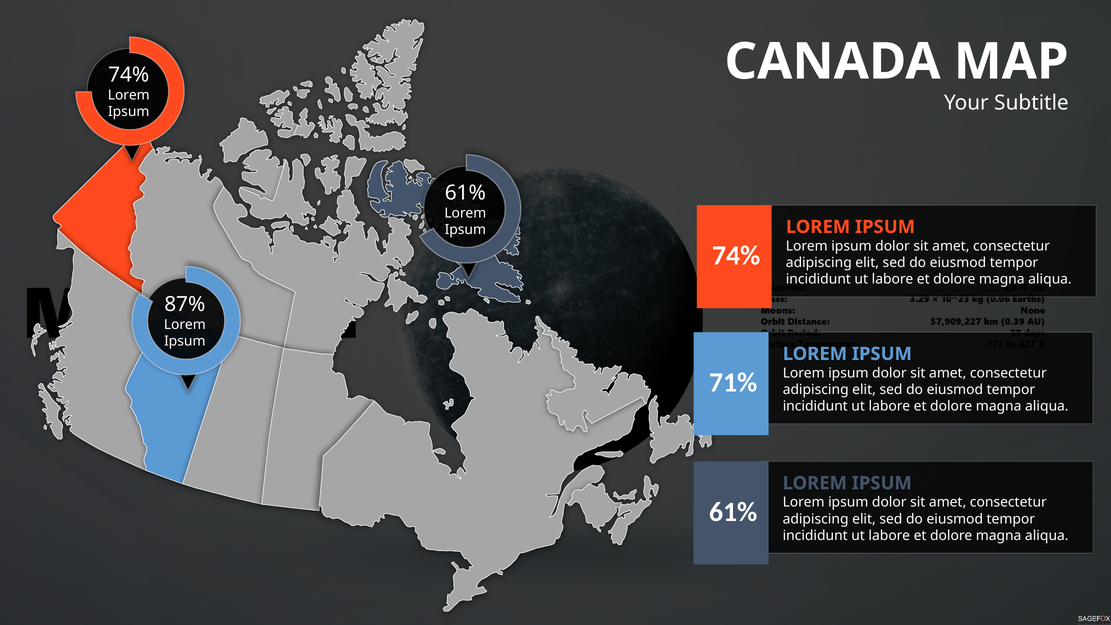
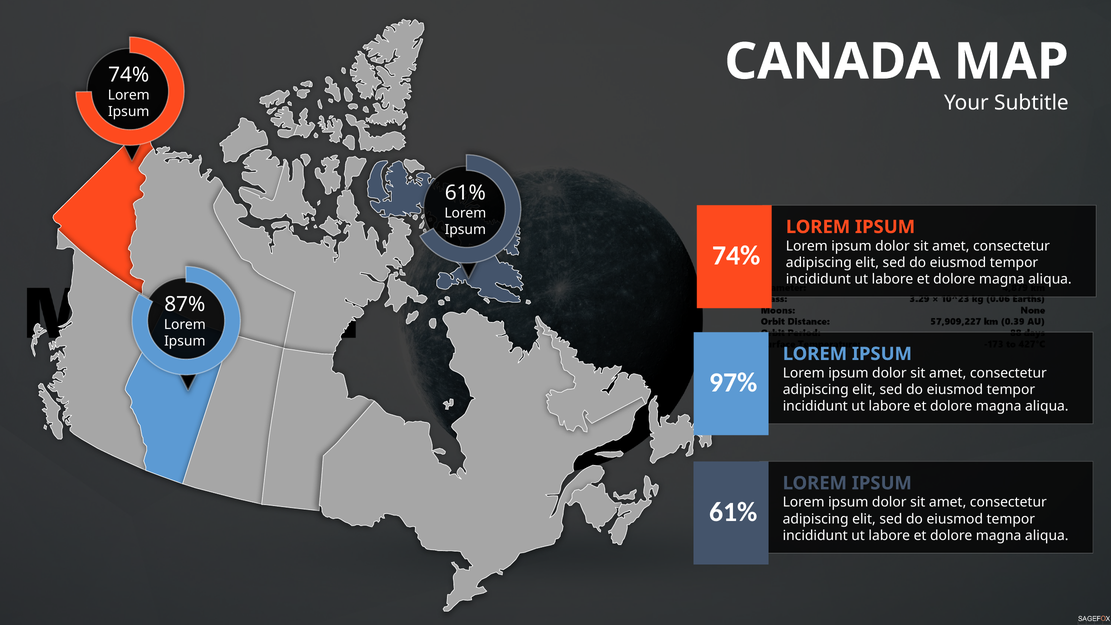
71%: 71% -> 97% (733, 383)
